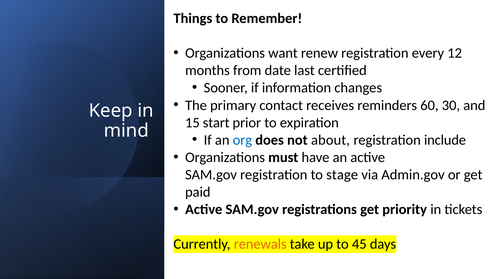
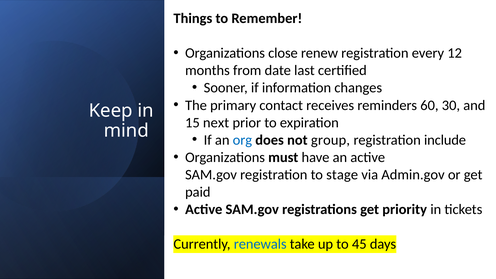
want: want -> close (283, 53)
start: start -> next (216, 123)
about: about -> group (330, 140)
renewals colour: orange -> blue (260, 244)
